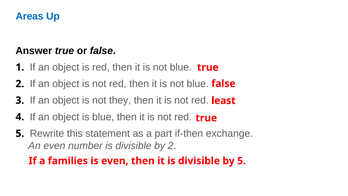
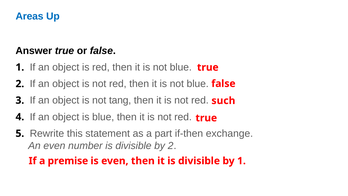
they: they -> tang (120, 100)
least: least -> such (223, 101)
families: families -> premise (68, 161)
by 5: 5 -> 1 (242, 161)
